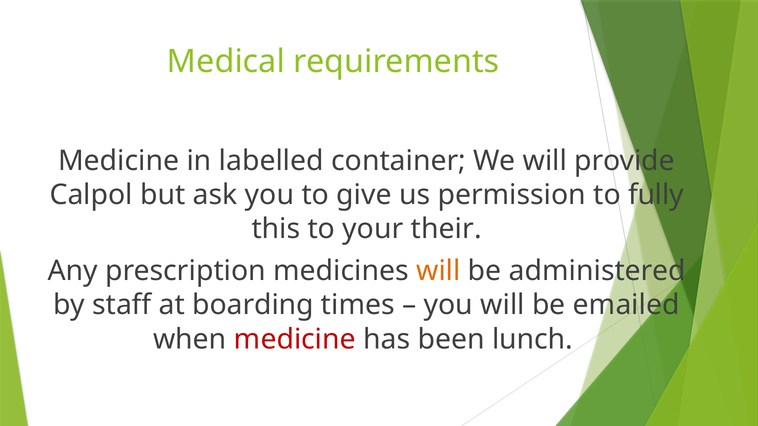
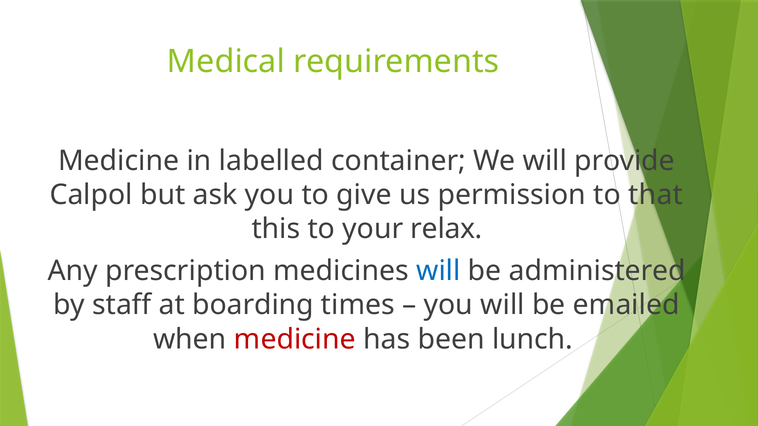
fully: fully -> that (656, 195)
their: their -> relax (446, 229)
will colour: orange -> blue (438, 271)
